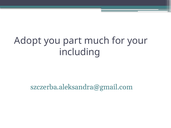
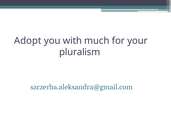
part: part -> with (72, 41)
including: including -> pluralism (80, 52)
